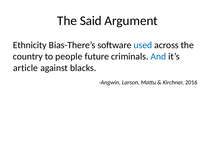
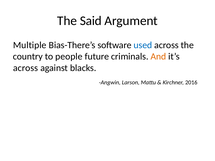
Ethnicity: Ethnicity -> Multiple (30, 45)
And colour: blue -> orange (158, 57)
article: article -> across (25, 68)
